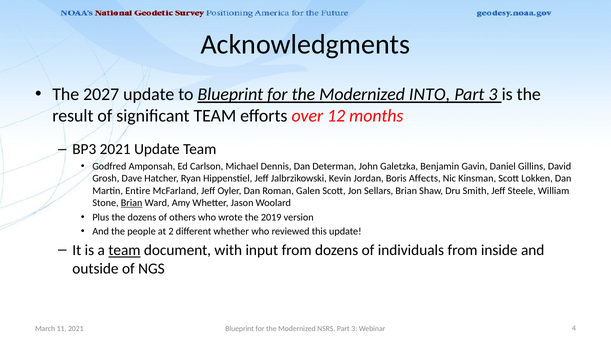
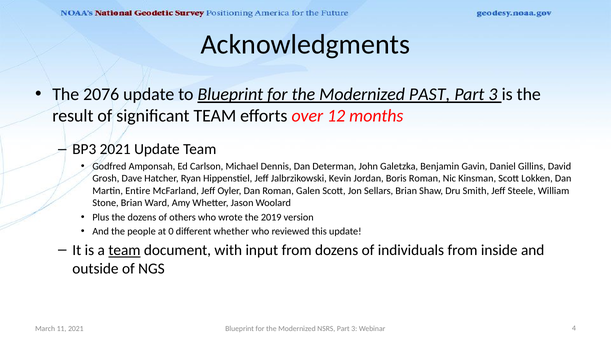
2027: 2027 -> 2076 (101, 94)
INTO: INTO -> PAST (430, 94)
Boris Affects: Affects -> Roman (425, 178)
Brian underline: present -> none (132, 203)
2: 2 -> 0 (171, 231)
